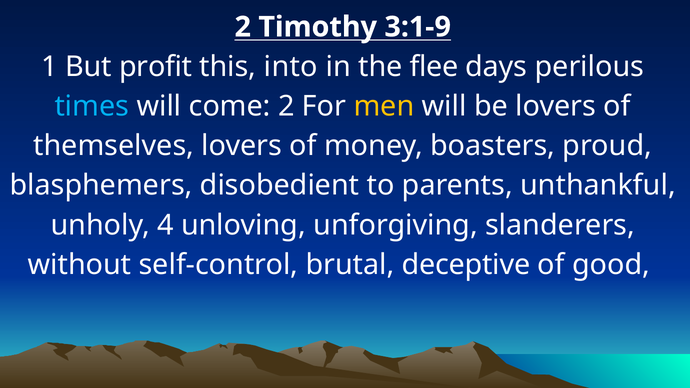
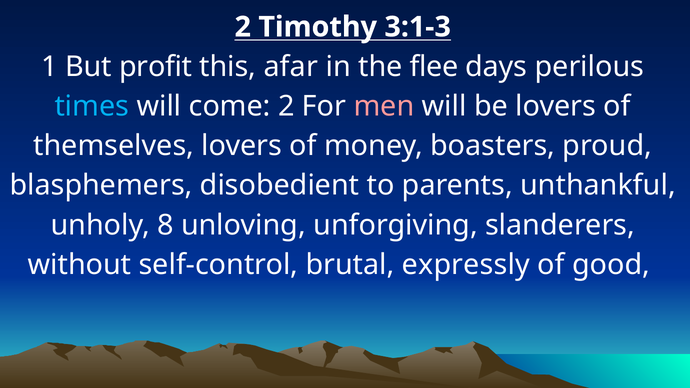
3:1-9: 3:1-9 -> 3:1-3 (418, 27)
into: into -> afar (291, 67)
men colour: yellow -> pink (384, 106)
4: 4 -> 8 (165, 225)
deceptive: deceptive -> expressly (466, 265)
